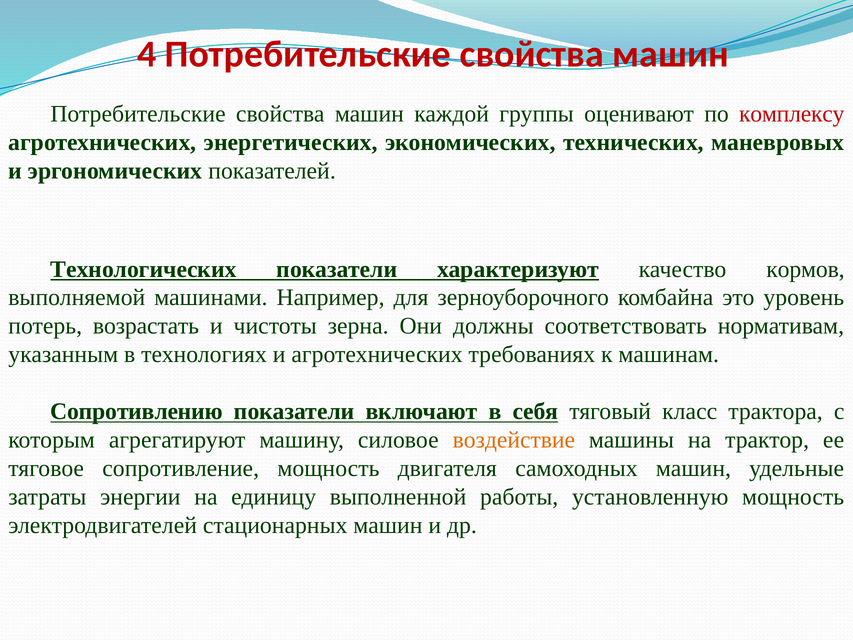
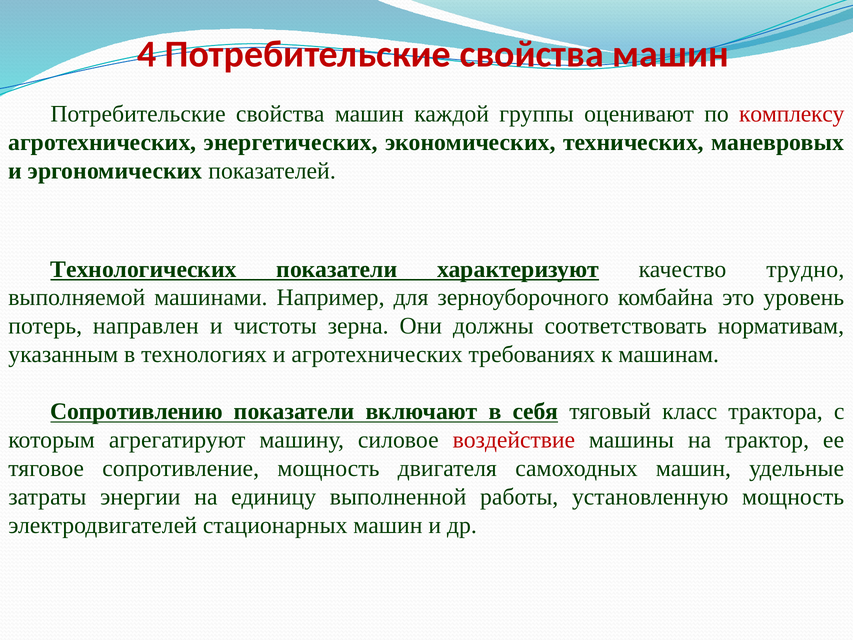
кормов: кормов -> трудно (805, 269)
возрастать: возрастать -> направлен (146, 326)
воздействие colour: orange -> red (514, 440)
